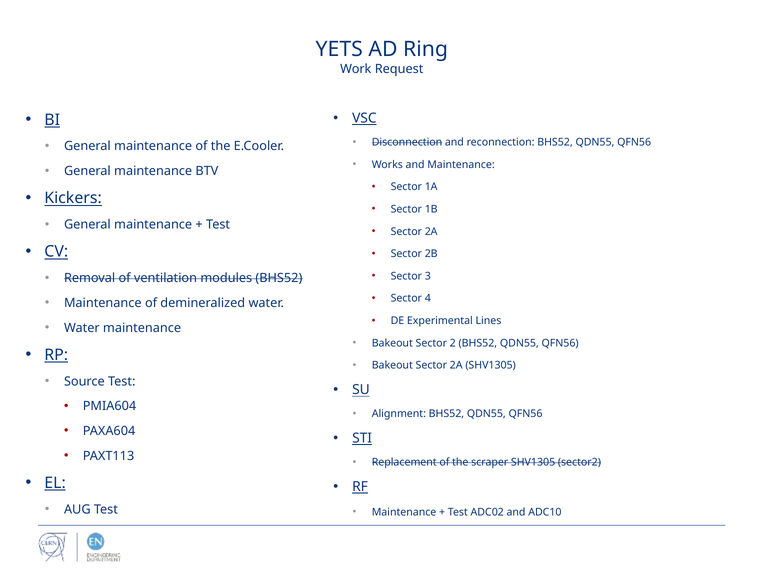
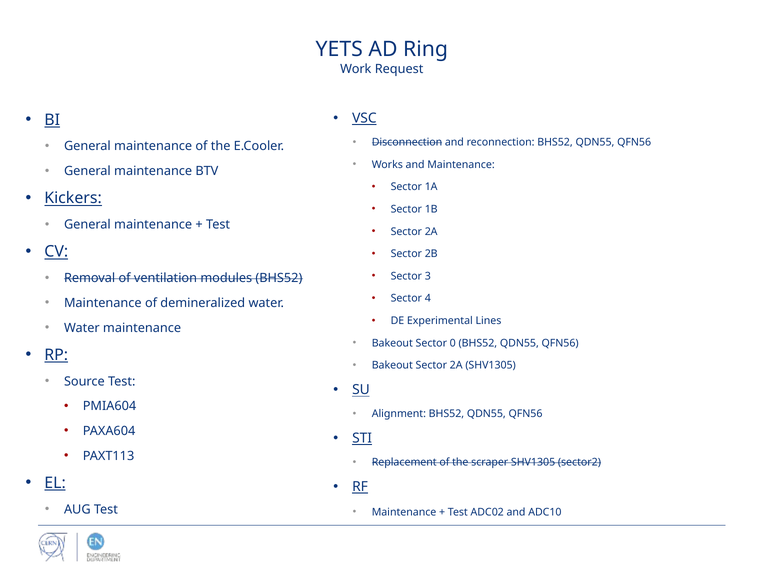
2: 2 -> 0 (453, 343)
